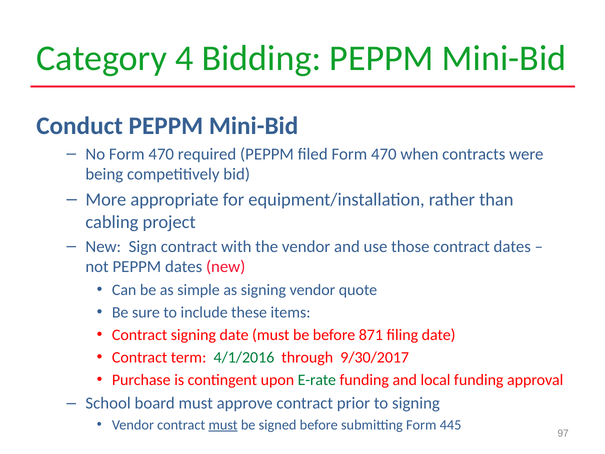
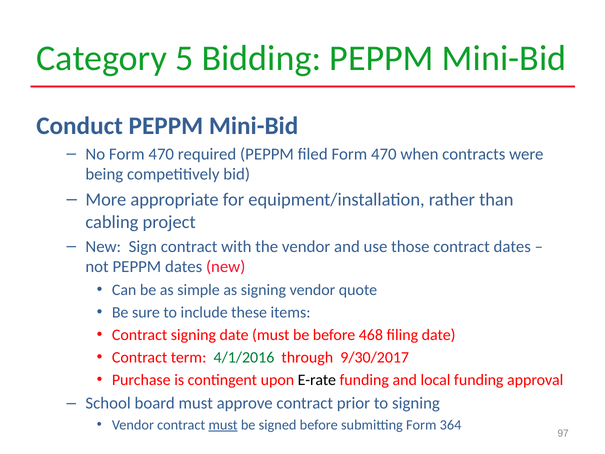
4: 4 -> 5 (184, 59)
871: 871 -> 468 (371, 335)
E-rate colour: green -> black (317, 380)
445: 445 -> 364 (451, 425)
